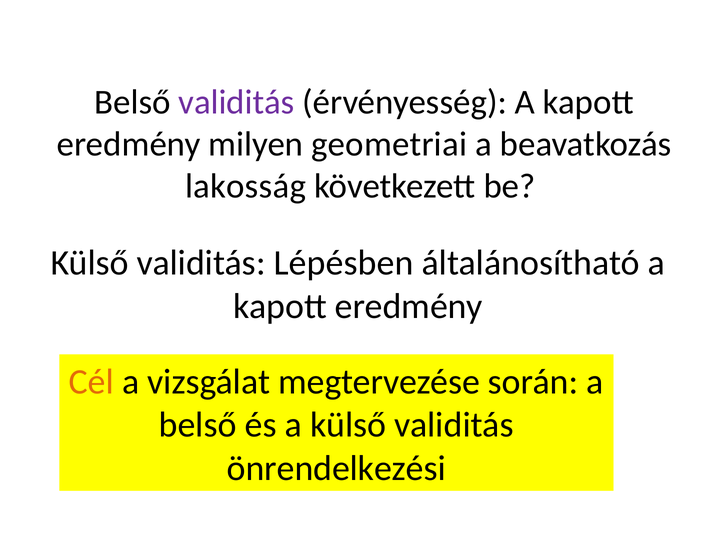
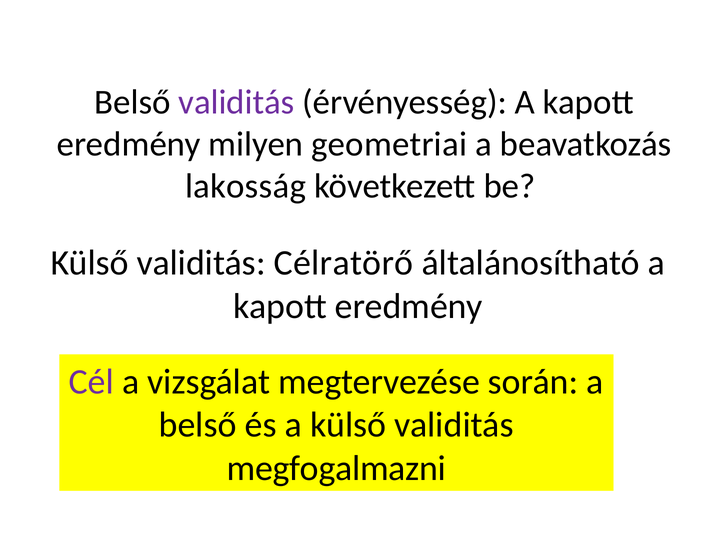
Lépésben: Lépésben -> Célratörő (343, 263)
Cél colour: orange -> purple (91, 382)
önrendelkezési: önrendelkezési -> megfogalmazni (336, 468)
